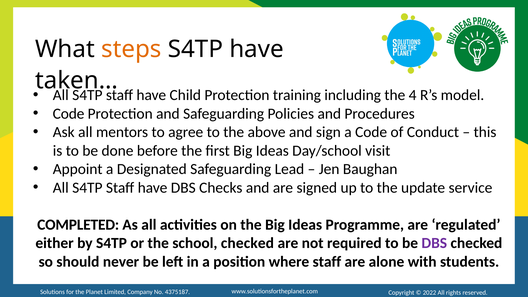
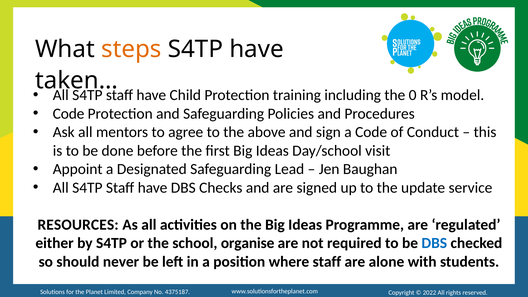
4: 4 -> 0 (413, 95)
COMPLETED: COMPLETED -> RESOURCES (78, 225)
school checked: checked -> organise (248, 243)
DBS colour: purple -> blue (434, 243)
